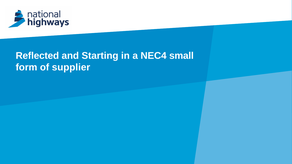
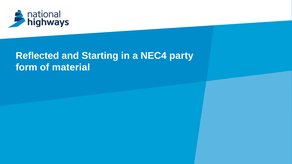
small: small -> party (181, 56)
supplier: supplier -> material (71, 67)
